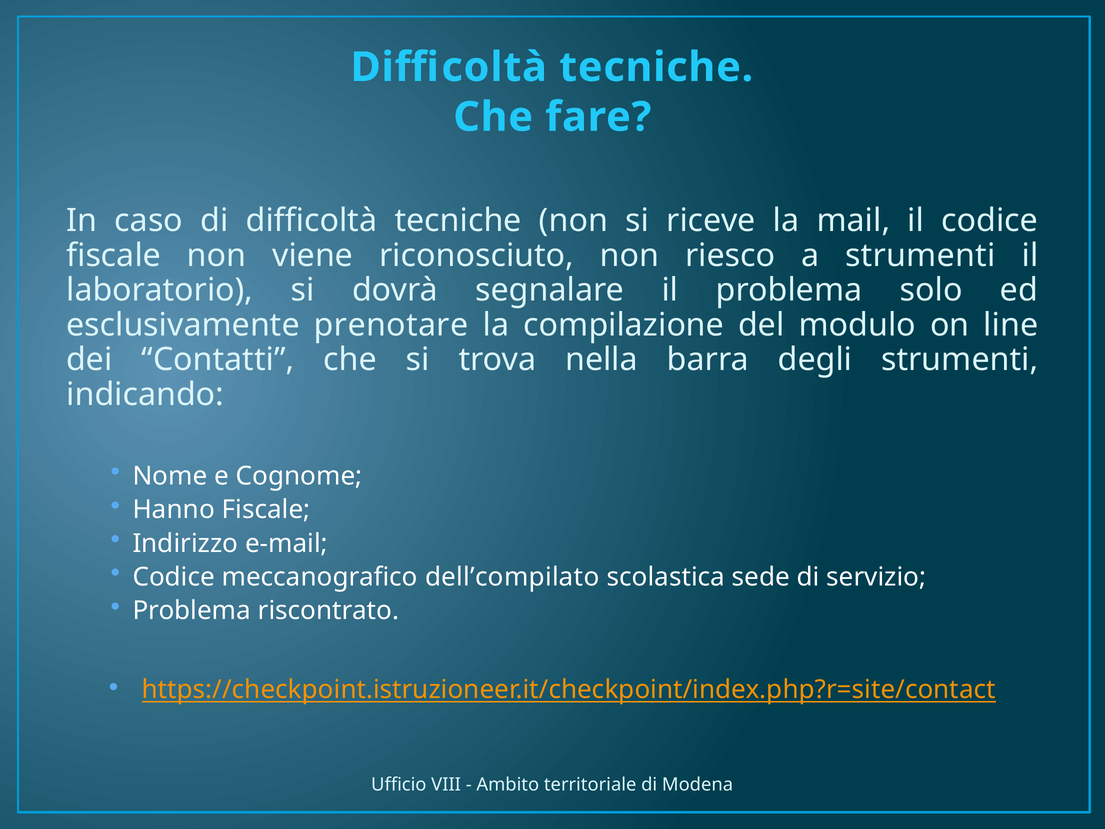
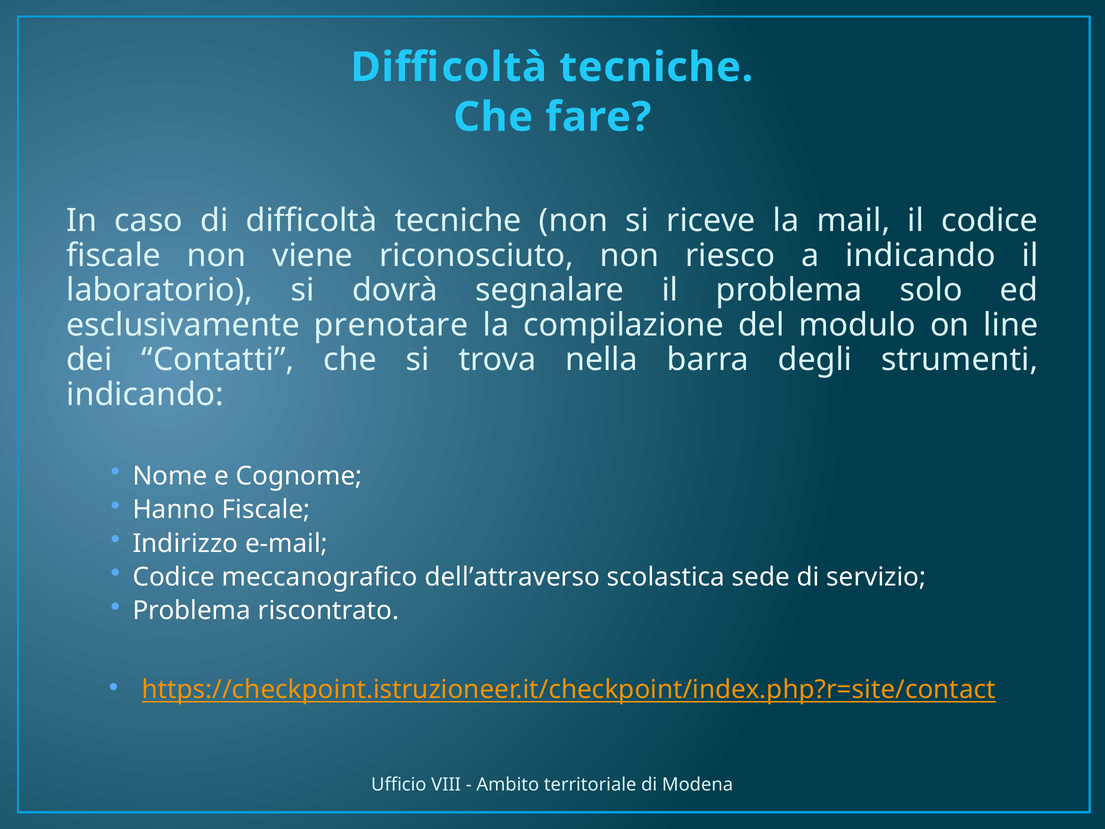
a strumenti: strumenti -> indicando (920, 255)
dell’compilato: dell’compilato -> dell’attraverso (512, 577)
